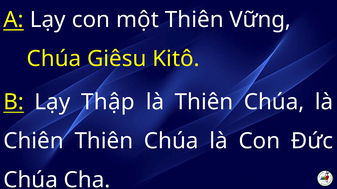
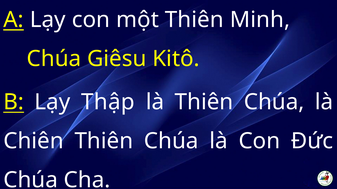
Vững: Vững -> Minh (260, 20)
